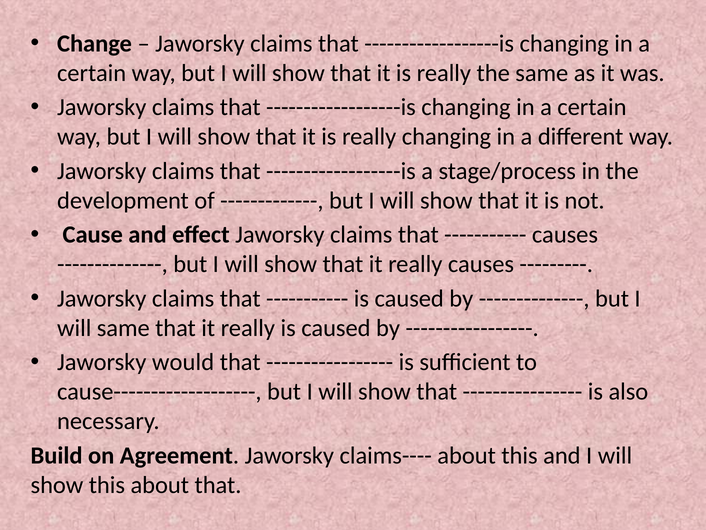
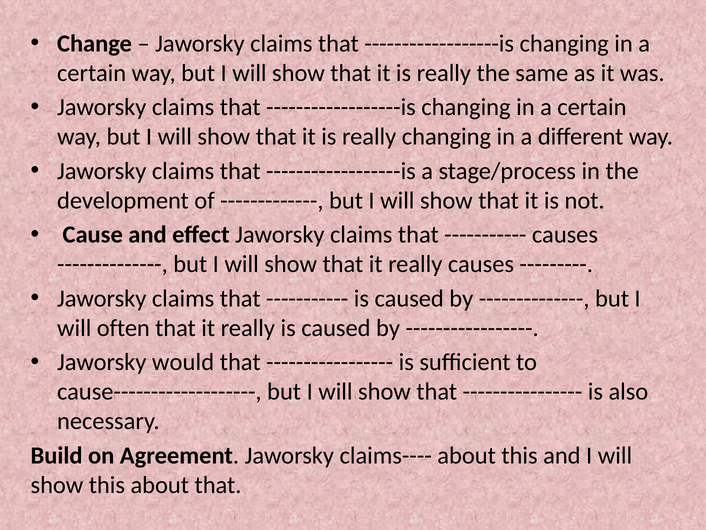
will same: same -> often (123, 328)
